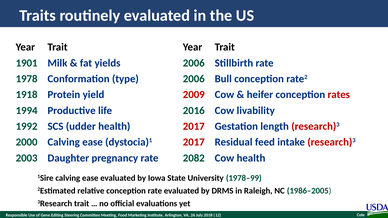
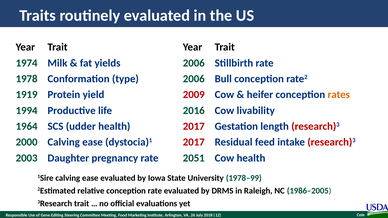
1901: 1901 -> 1974 (27, 63)
1918: 1918 -> 1919 (27, 95)
rates colour: red -> orange (339, 95)
1992: 1992 -> 1964 (27, 126)
2082: 2082 -> 2051 (194, 158)
